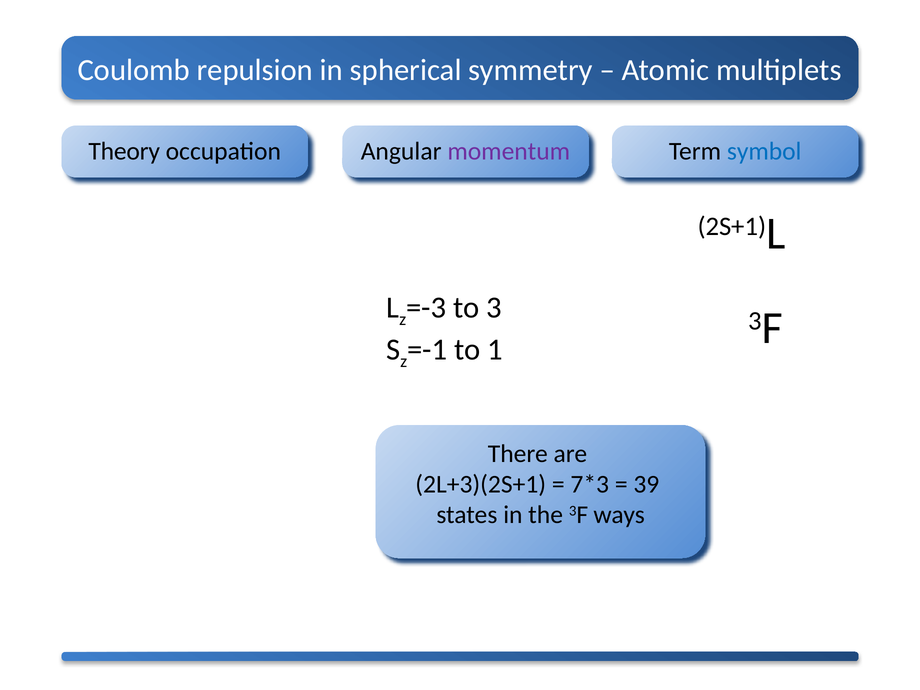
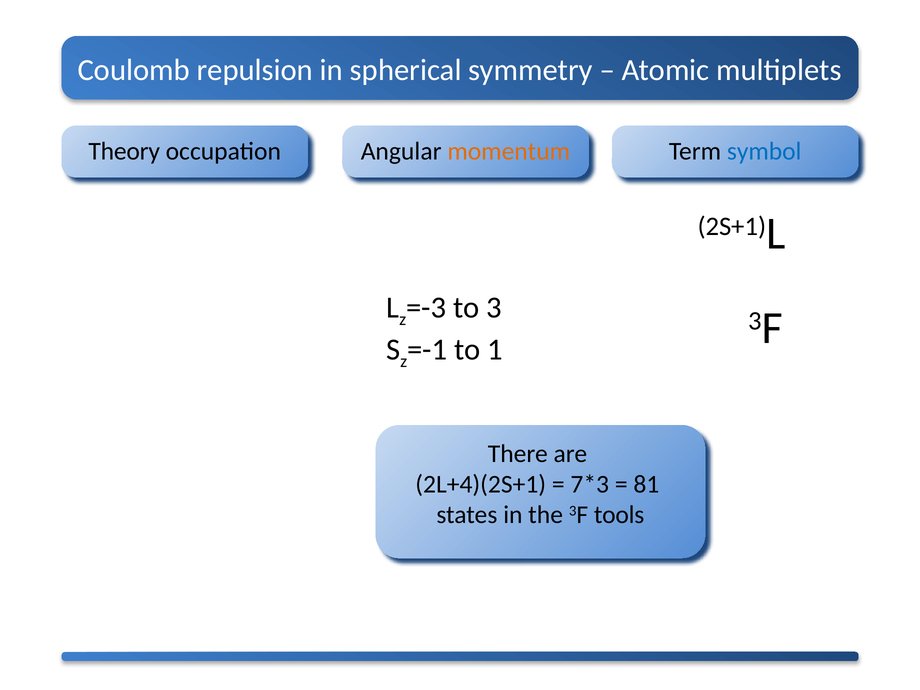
momentum colour: purple -> orange (509, 151)
2L+3)(2S+1: 2L+3)(2S+1 -> 2L+4)(2S+1 (481, 484)
39: 39 -> 81 (646, 484)
ways: ways -> tools (619, 515)
